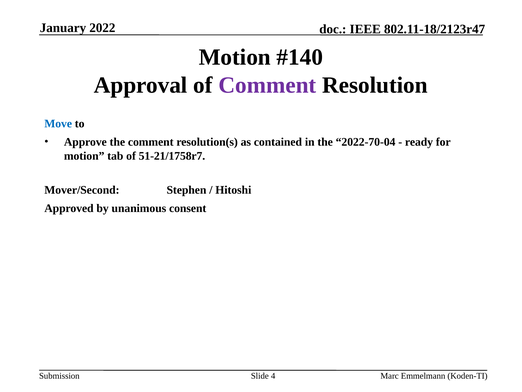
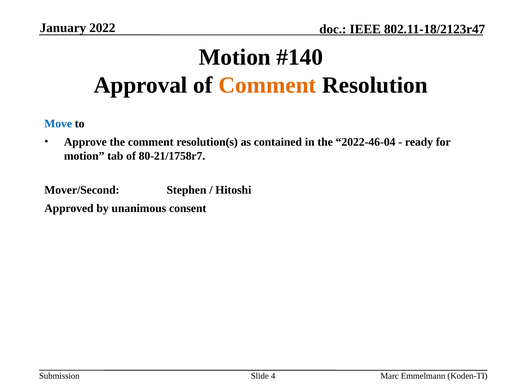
Comment colour: purple -> orange (267, 85)
2022-70-04: 2022-70-04 -> 2022-46-04 (366, 142)
51-21/1758r7: 51-21/1758r7 -> 80-21/1758r7 (172, 156)
